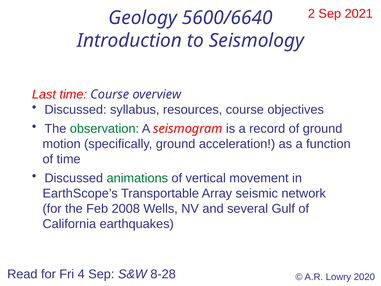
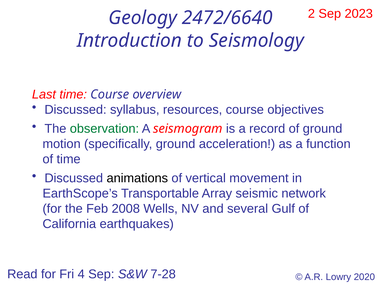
2021: 2021 -> 2023 (359, 14)
5600/6640: 5600/6640 -> 2472/6640 (227, 18)
animations colour: green -> black (137, 178)
8-28: 8-28 -> 7-28 (163, 274)
